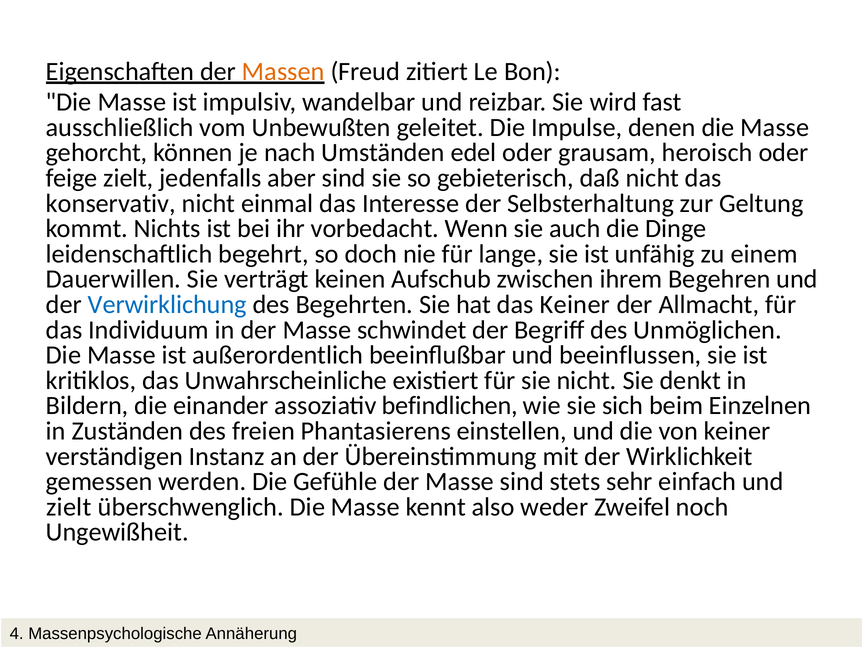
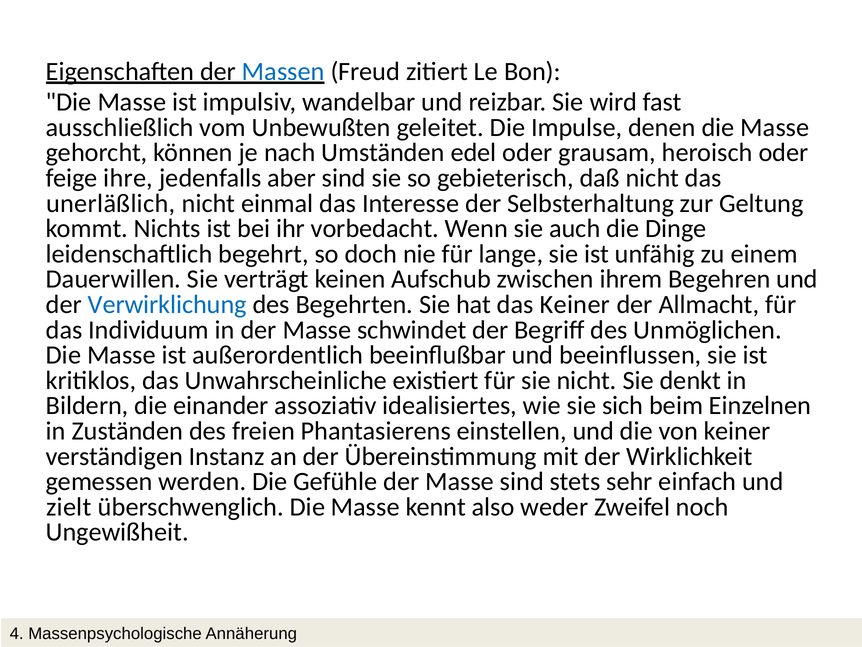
Massen colour: orange -> blue (283, 71)
feige zielt: zielt -> ihre (128, 178)
konservativ: konservativ -> unerläßlich (111, 203)
befindlichen: befindlichen -> idealisiertes (450, 405)
